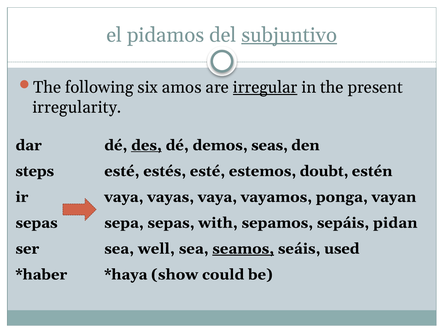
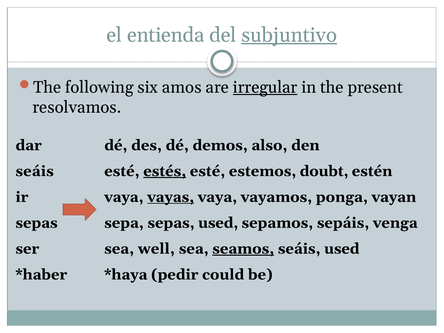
pidamos: pidamos -> entienda (166, 35)
irregularity: irregularity -> resolvamos (77, 107)
des underline: present -> none (146, 145)
seas: seas -> also (269, 145)
steps: steps -> seáis (35, 171)
estés underline: none -> present (165, 171)
vayas underline: none -> present (171, 197)
sepas with: with -> used (218, 223)
pidan: pidan -> venga (395, 223)
show: show -> pedir (175, 275)
